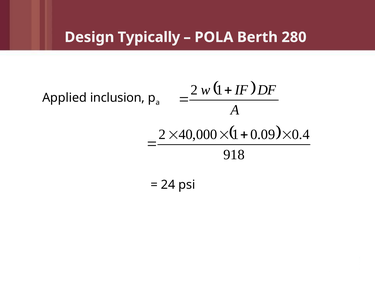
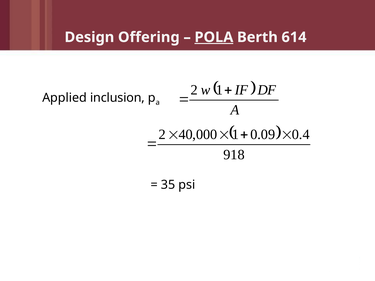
Typically: Typically -> Offering (149, 37)
POLA underline: none -> present (214, 37)
280: 280 -> 614 (294, 37)
24: 24 -> 35 (168, 185)
